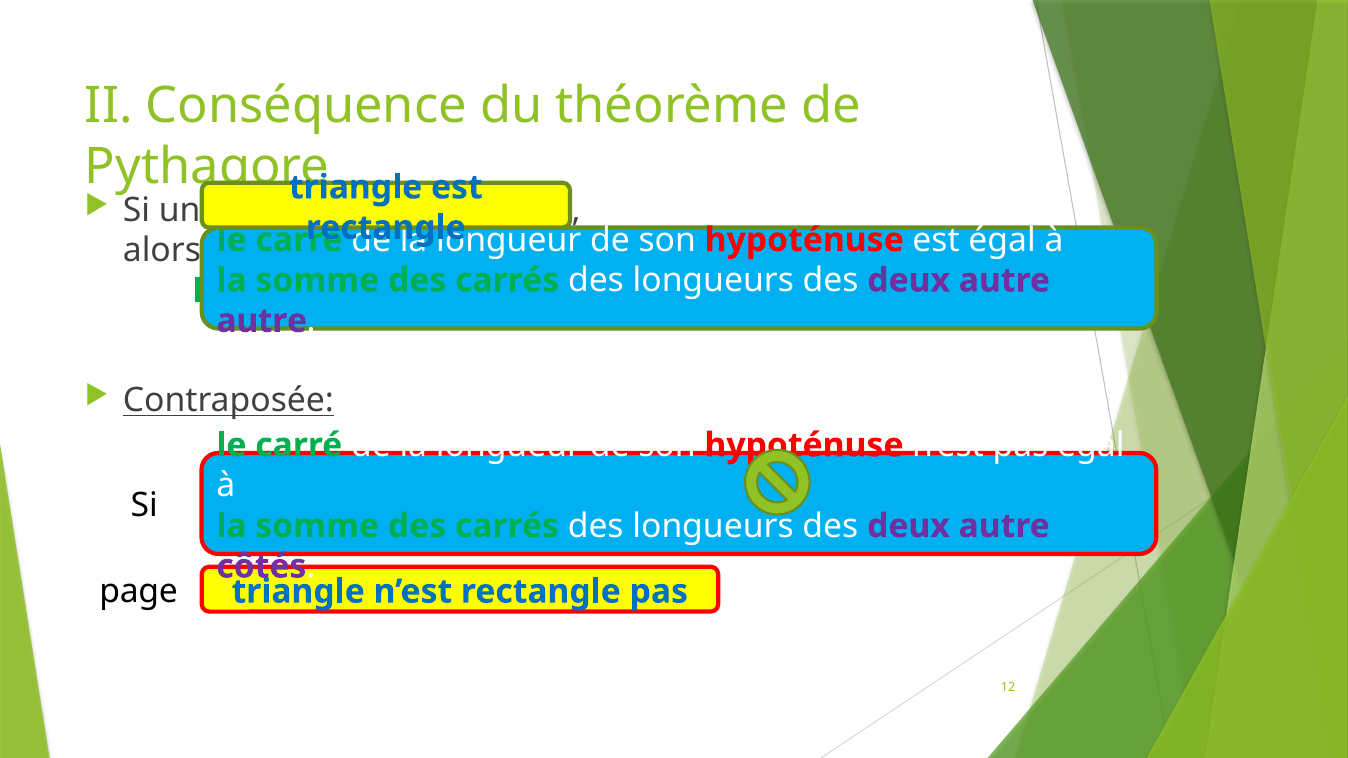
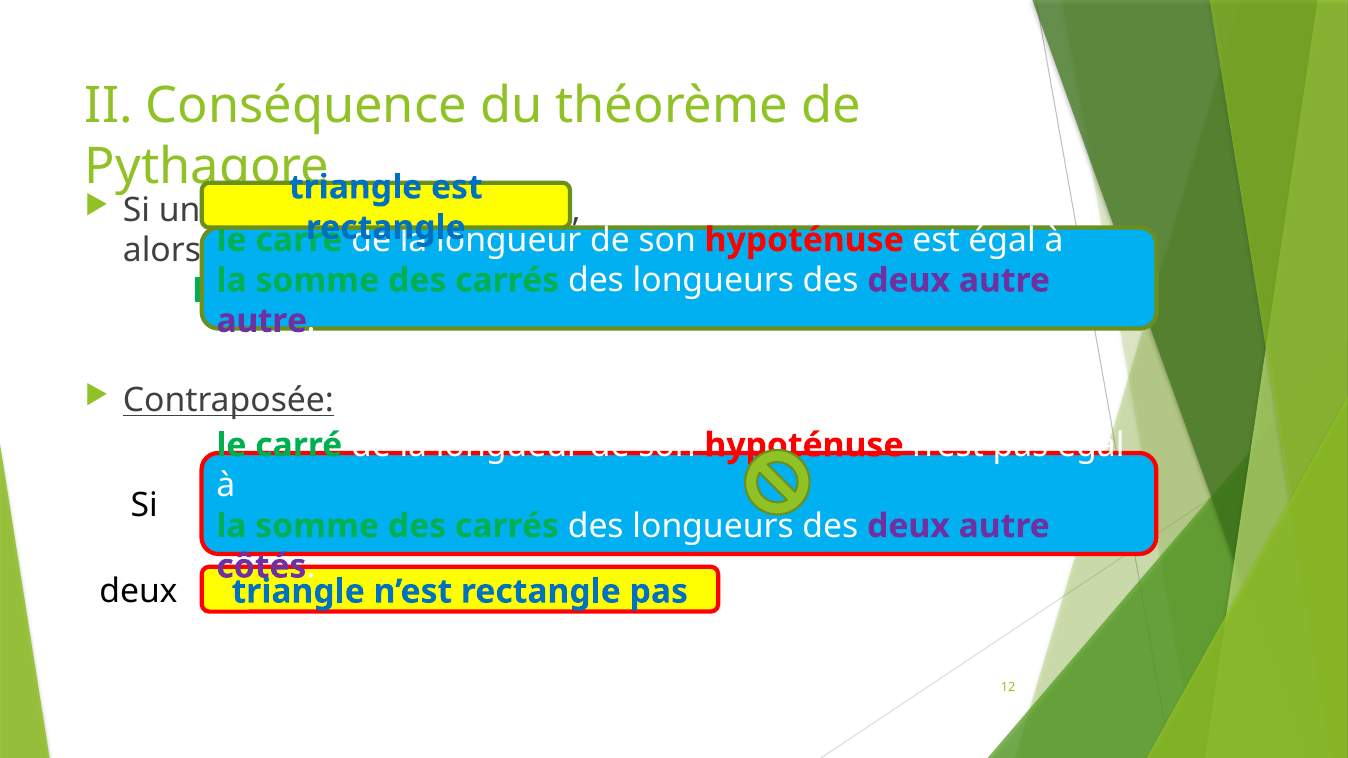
page: page -> deux (139, 591)
